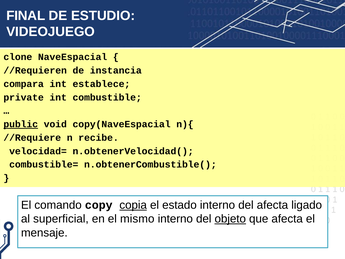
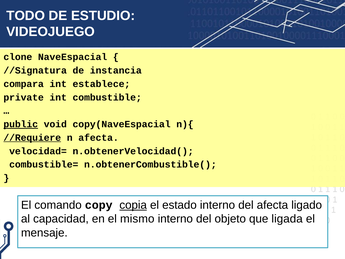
FINAL: FINAL -> TODO (26, 16)
//Requieren: //Requieren -> //Signatura (35, 70)
//Requiere underline: none -> present (32, 138)
n recibe: recibe -> afecta (99, 138)
superficial: superficial -> capacidad (61, 219)
objeto underline: present -> none (230, 219)
que afecta: afecta -> ligada (287, 219)
